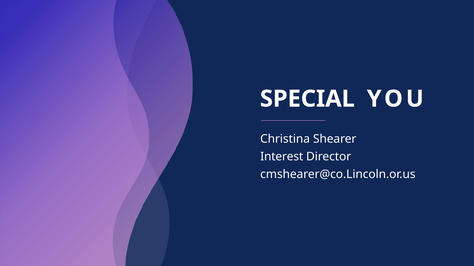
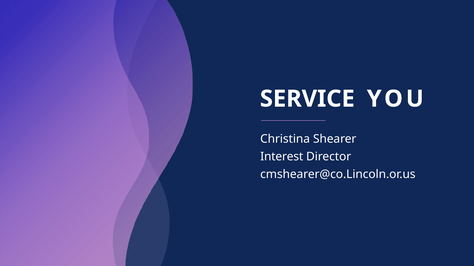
SPECIAL: SPECIAL -> SERVICE (307, 99)
